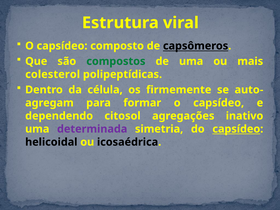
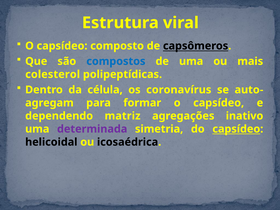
compostos colour: green -> blue (116, 61)
firmemente: firmemente -> coronavírus (179, 90)
citosol: citosol -> matriz (123, 116)
